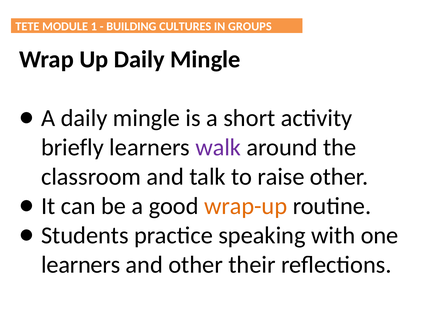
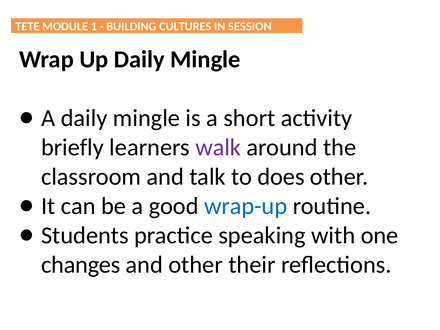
GROUPS: GROUPS -> SESSION (250, 27)
raise: raise -> does (281, 177)
wrap-up colour: orange -> blue (246, 206)
learners: learners -> changes (81, 265)
